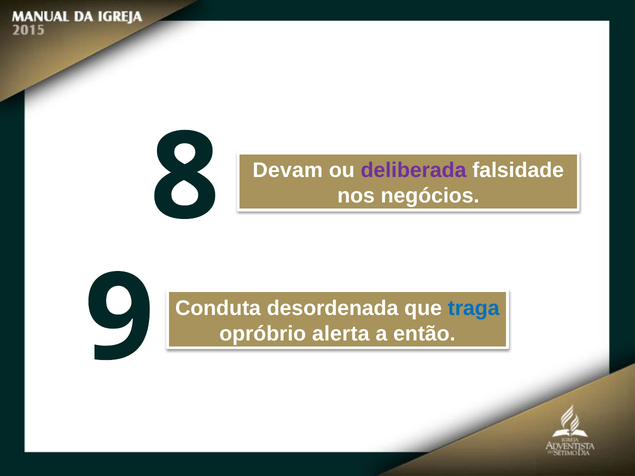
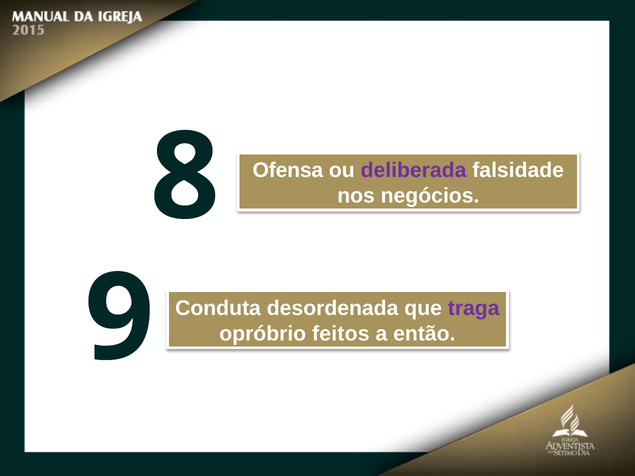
Devam: Devam -> Ofensa (288, 170)
traga colour: blue -> purple (474, 308)
alerta: alerta -> feitos (341, 334)
